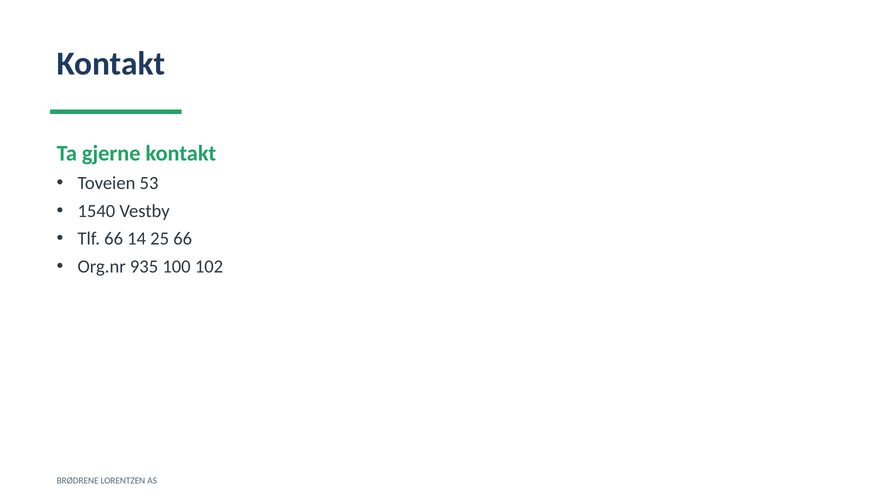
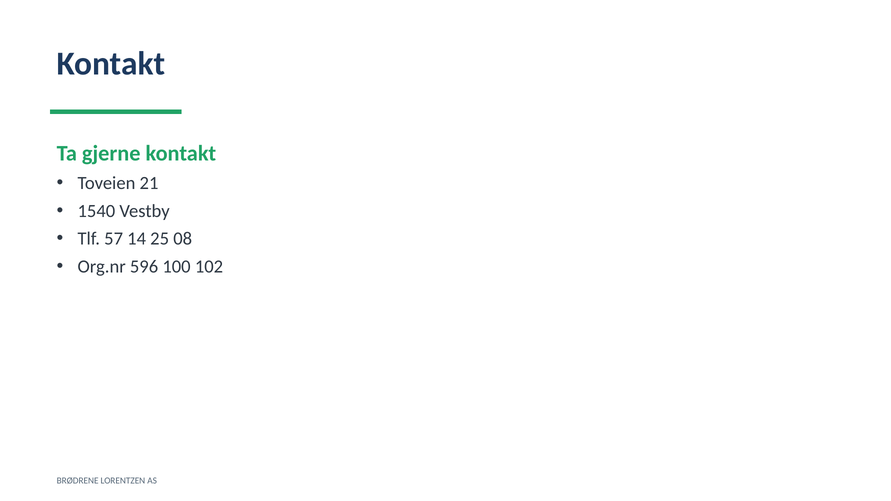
53: 53 -> 21 (149, 183)
Tlf 66: 66 -> 57 (114, 239)
25 66: 66 -> 08 (183, 239)
935: 935 -> 596 (144, 267)
